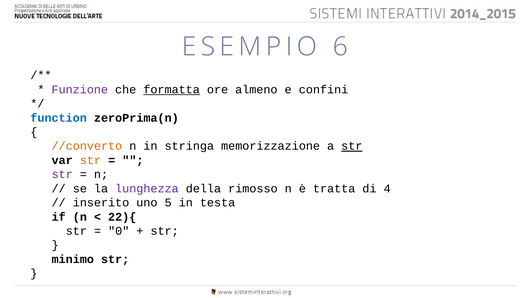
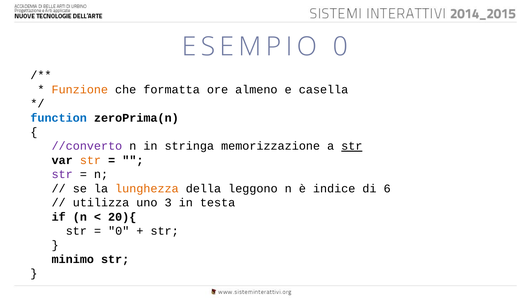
ESEMPIO 6: 6 -> 0 (340, 47)
Funzione colour: purple -> orange (80, 90)
formatta underline: present -> none (172, 90)
confini: confini -> casella (324, 90)
//converto colour: orange -> purple (87, 146)
lunghezza colour: purple -> orange (147, 189)
rimosso: rimosso -> leggono (253, 189)
tratta: tratta -> indice (334, 189)
4: 4 -> 6 (387, 189)
inserito: inserito -> utilizza (101, 203)
5: 5 -> 3 (168, 203)
22){: 22){ -> 20){ (122, 217)
